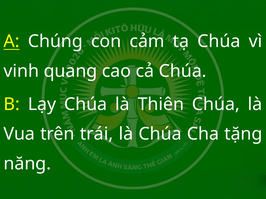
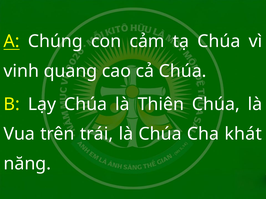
tặng: tặng -> khát (243, 134)
